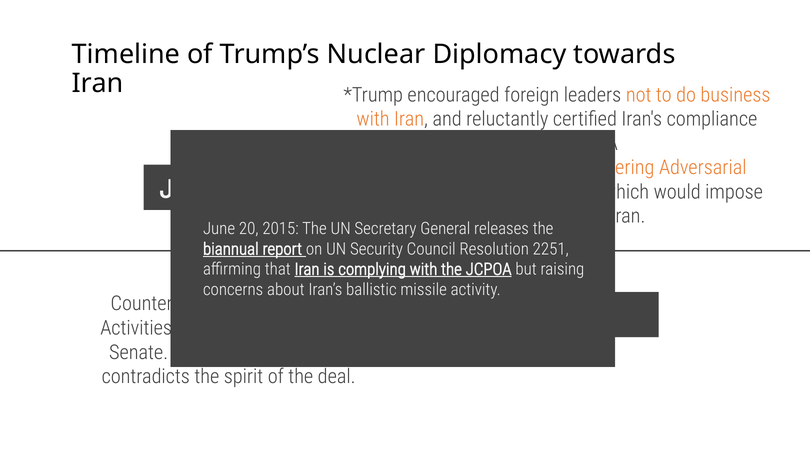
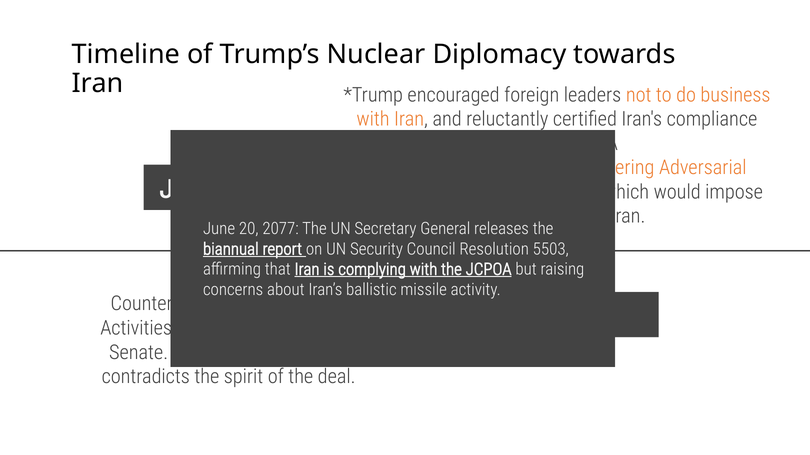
2015: 2015 -> 2077 (281, 229)
2251: 2251 -> 5503 (551, 249)
